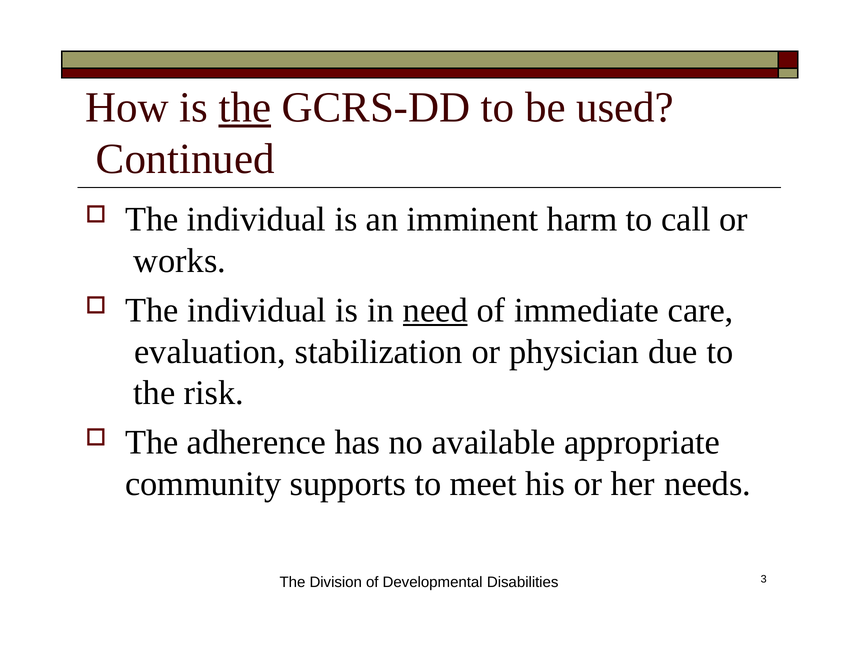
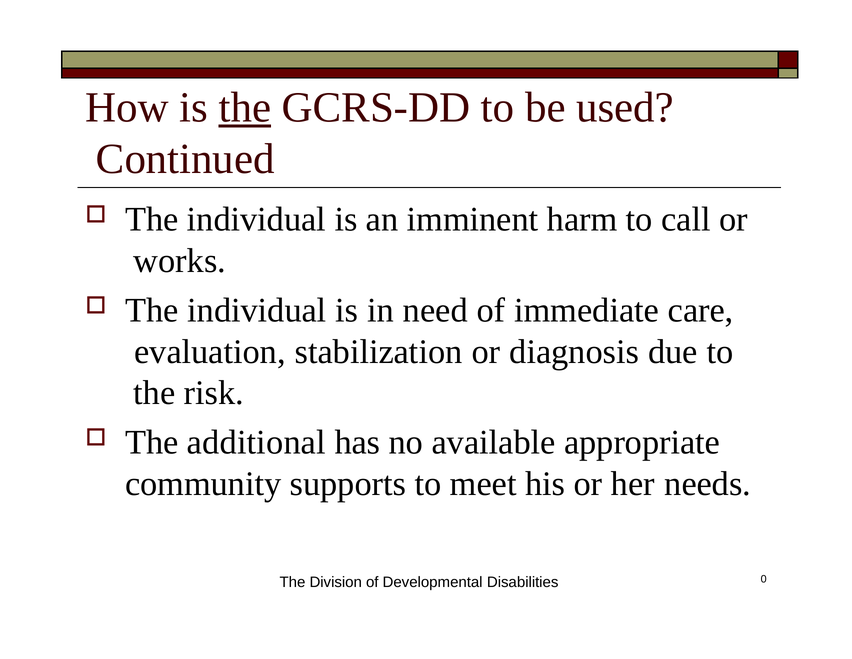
need underline: present -> none (435, 310)
physician: physician -> diagnosis (574, 351)
adherence: adherence -> additional (256, 442)
3: 3 -> 0 (764, 579)
